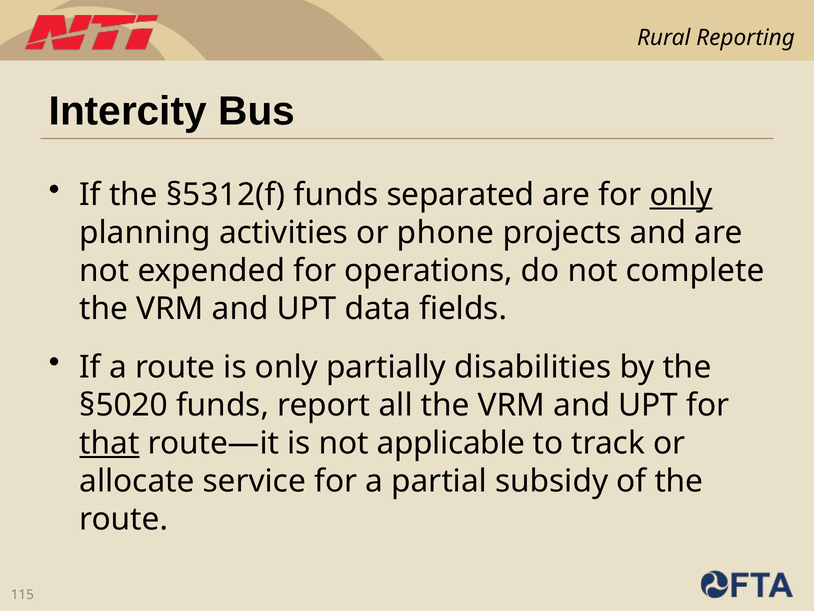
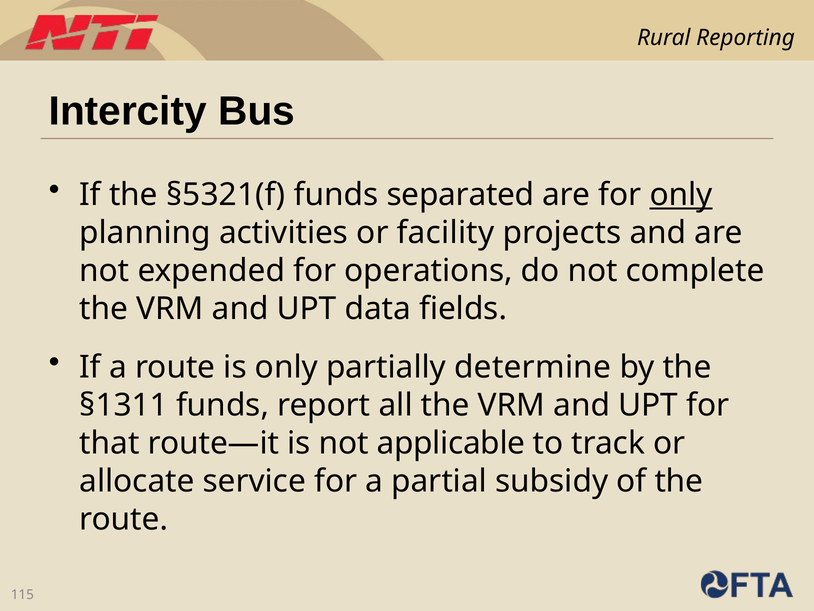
§5312(f: §5312(f -> §5321(f (226, 195)
phone: phone -> facility (445, 233)
disabilities: disabilities -> determine (533, 367)
§5020: §5020 -> §1311 (124, 405)
that underline: present -> none (109, 443)
